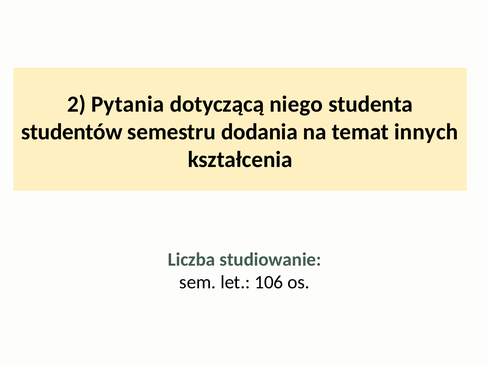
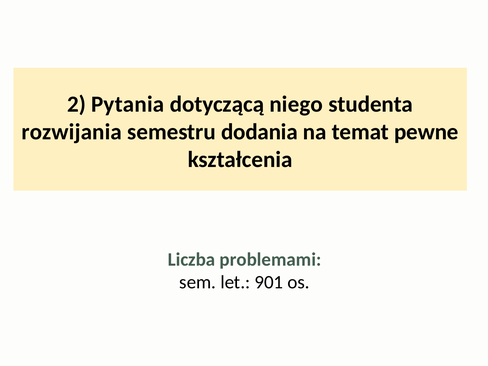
studentów: studentów -> rozwijania (72, 132)
innych: innych -> pewne (426, 132)
studiowanie: studiowanie -> problemami (270, 259)
106: 106 -> 901 (269, 282)
